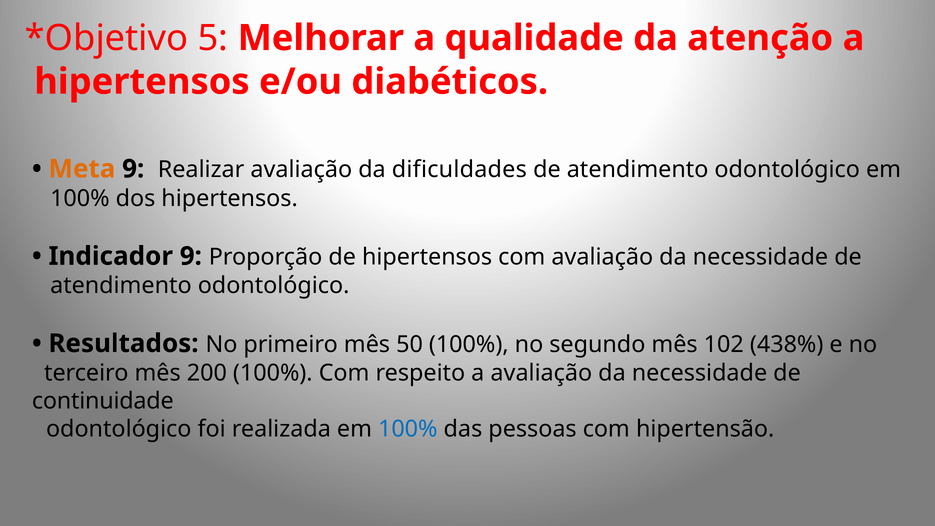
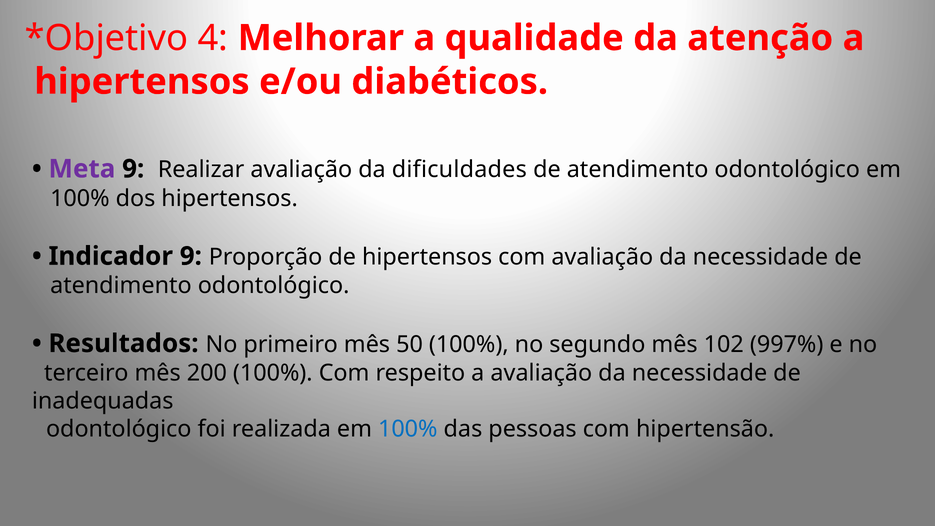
5: 5 -> 4 (213, 38)
Meta colour: orange -> purple (82, 169)
438%: 438% -> 997% (787, 344)
continuidade: continuidade -> inadequadas (103, 401)
